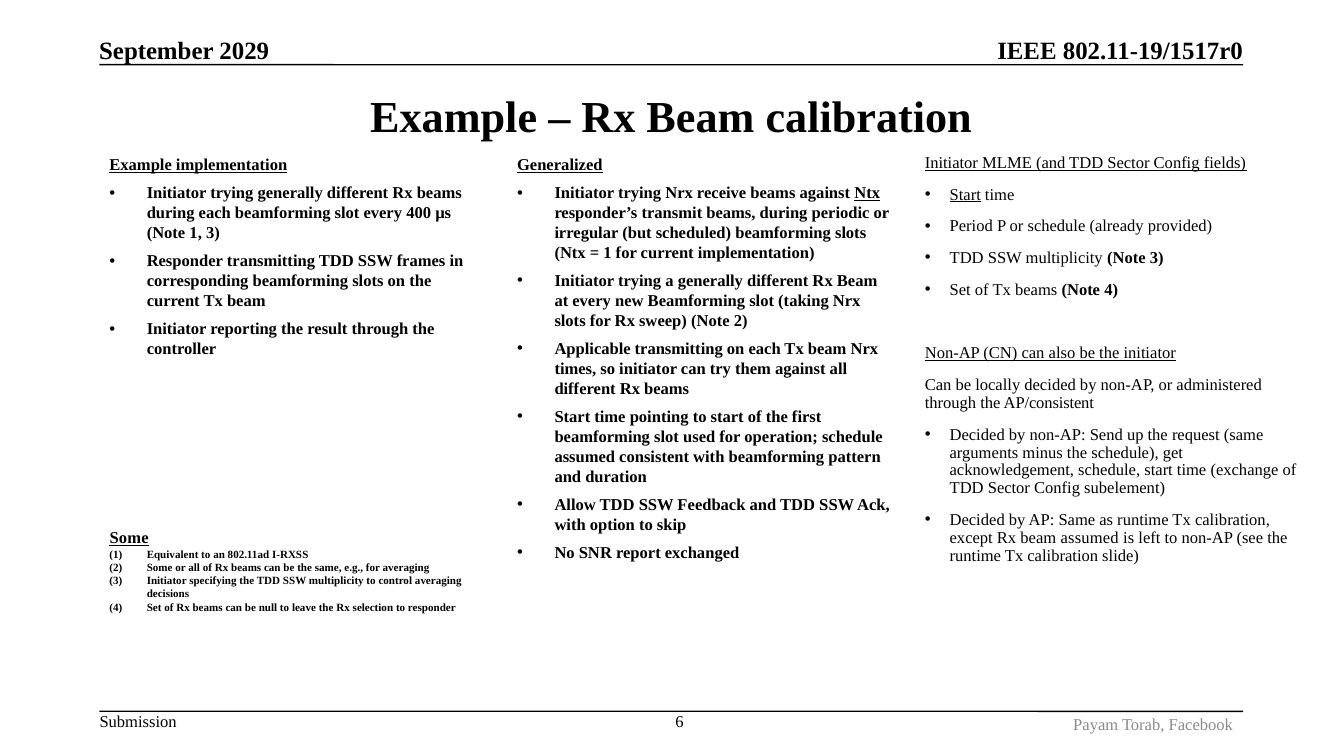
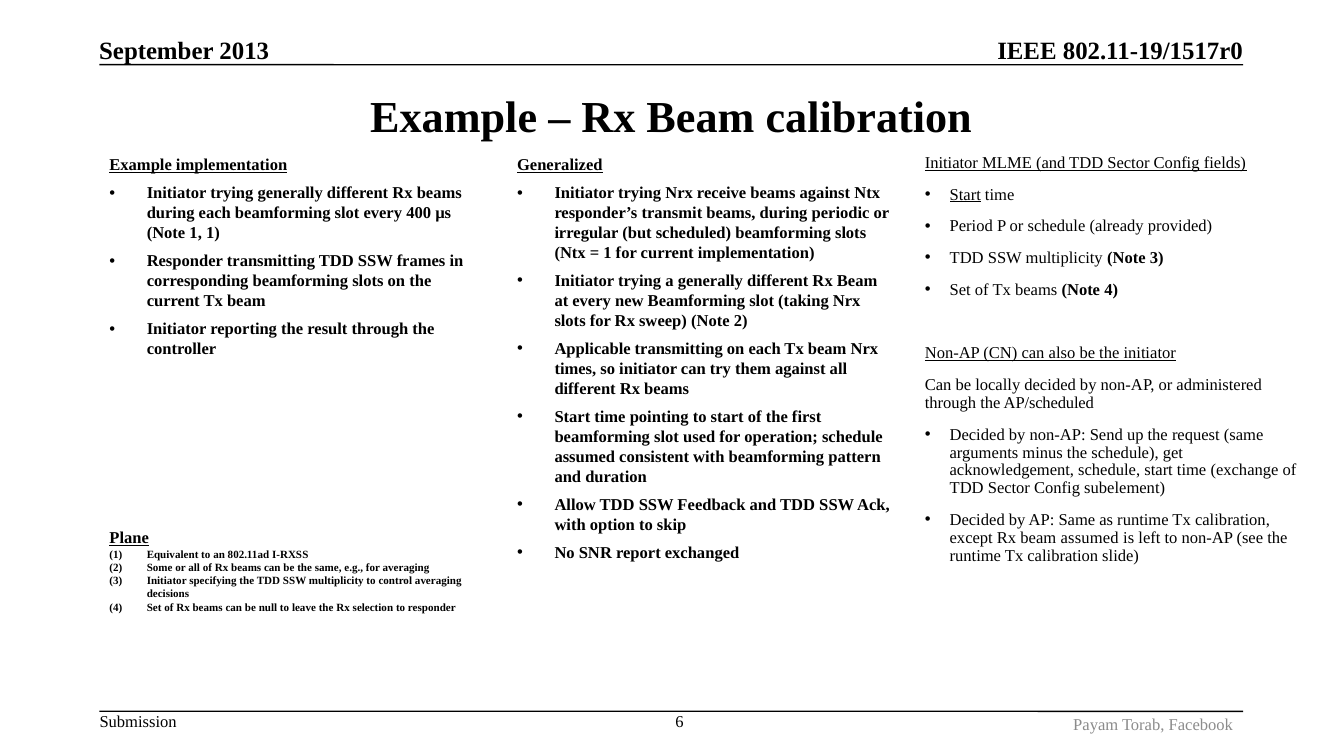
2029: 2029 -> 2013 (244, 51)
Ntx underline: present -> none (867, 193)
1 3: 3 -> 1 (213, 233)
AP/consistent: AP/consistent -> AP/scheduled (1049, 403)
Some: Some -> Plane (129, 538)
